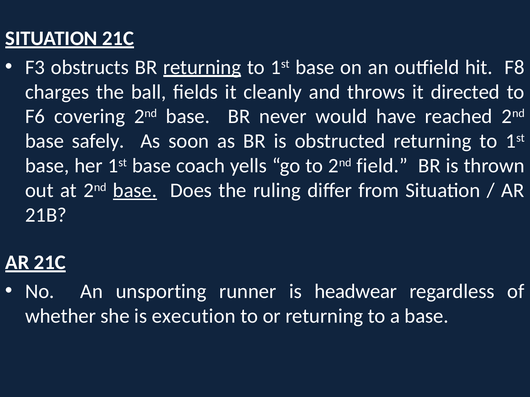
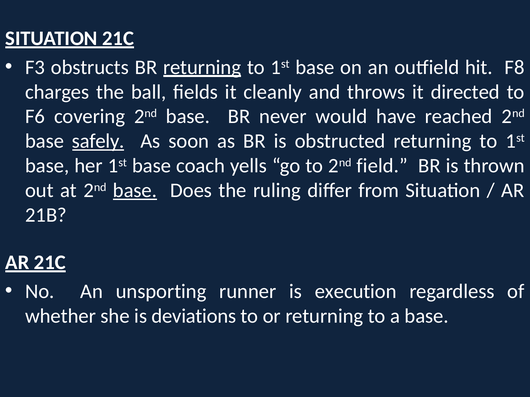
safely underline: none -> present (98, 141)
headwear: headwear -> execution (356, 292)
execution: execution -> deviations (194, 316)
